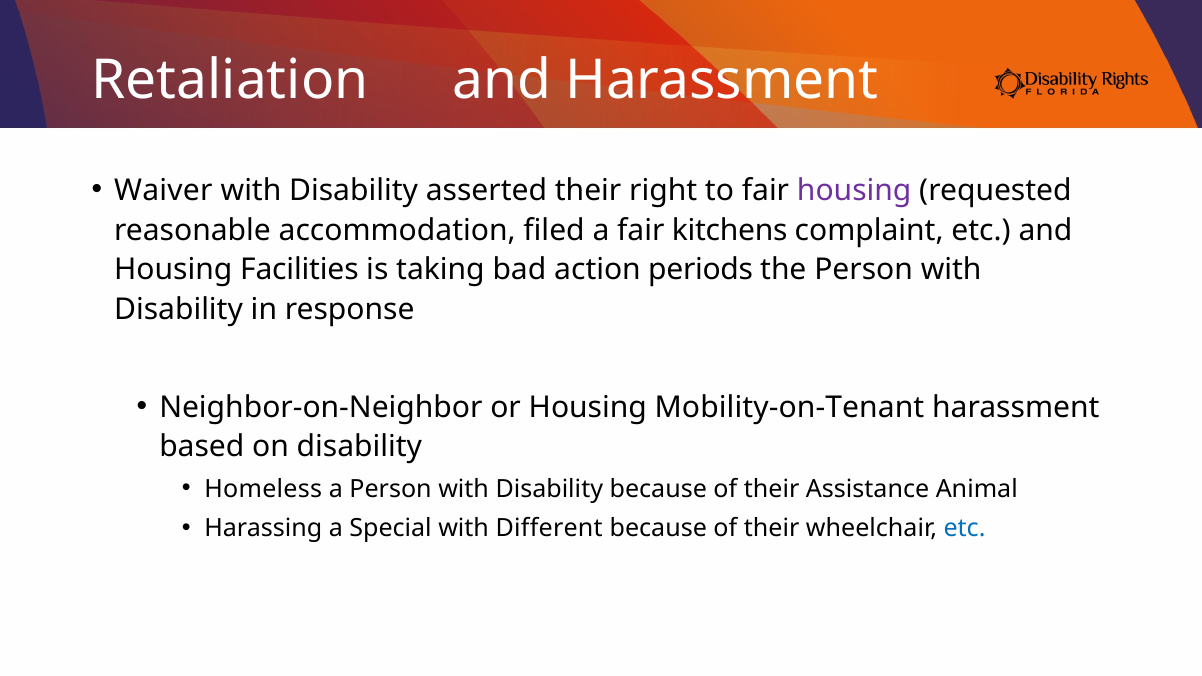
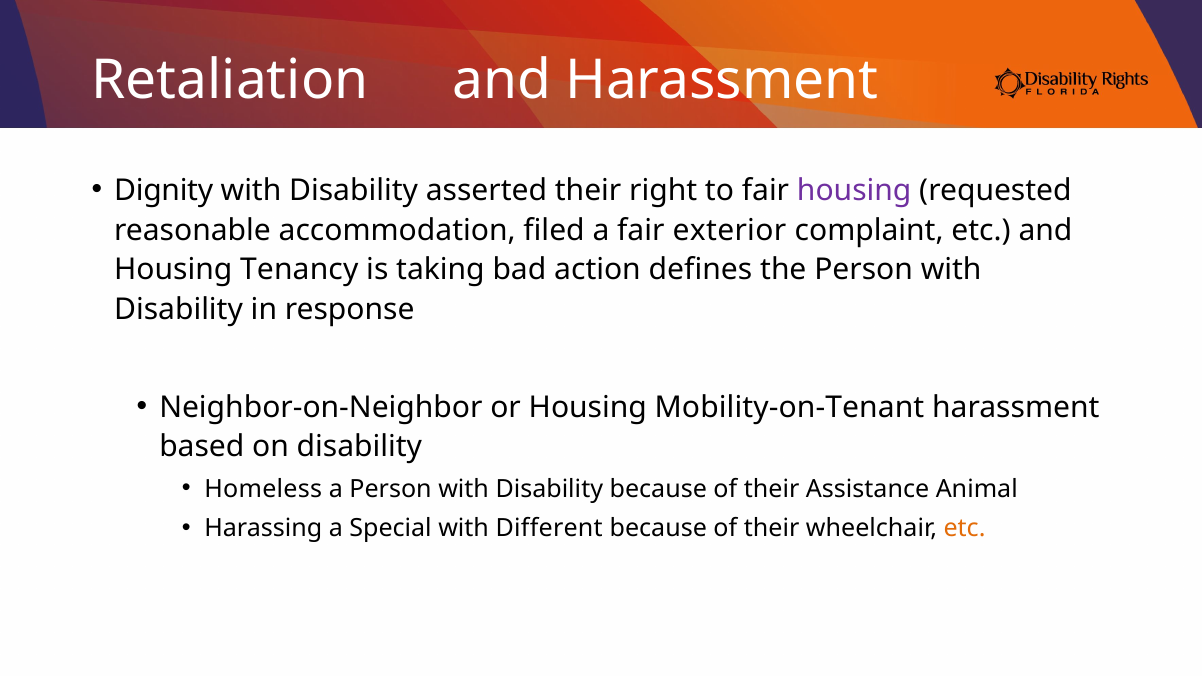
Waiver: Waiver -> Dignity (164, 191)
kitchens: kitchens -> exterior (729, 230)
Facilities: Facilities -> Tenancy (299, 270)
periods: periods -> defines (700, 270)
etc colour: blue -> orange (965, 528)
